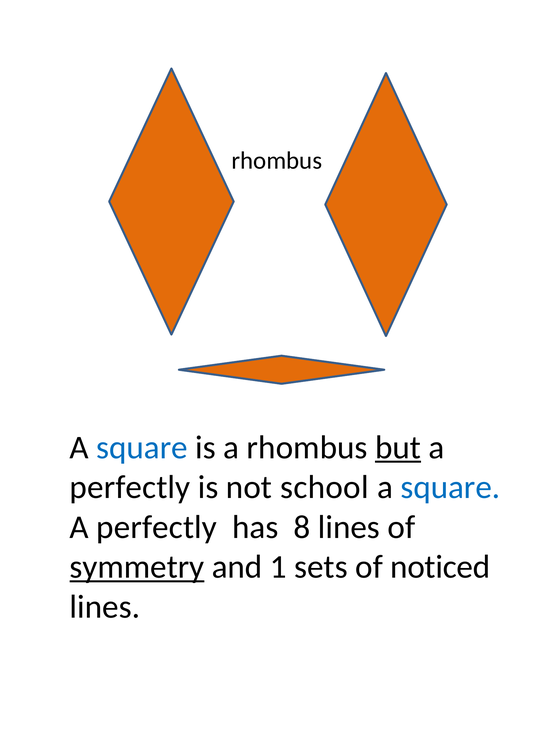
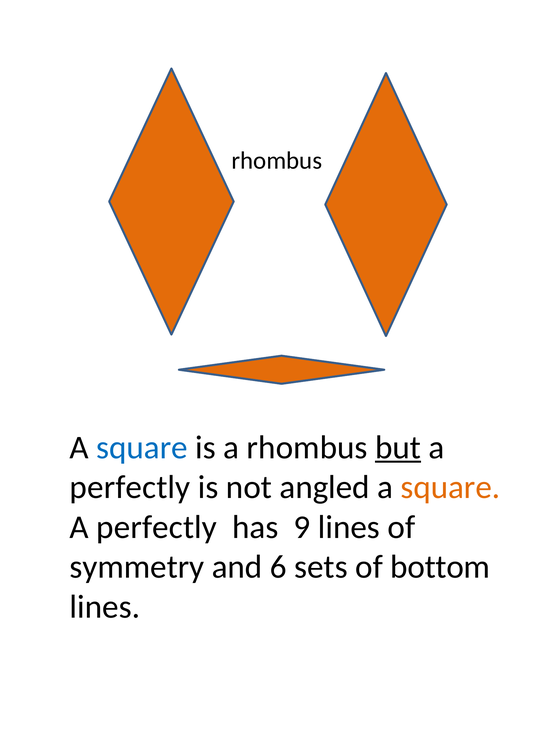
school: school -> angled (325, 487)
square colour: blue -> orange (450, 487)
8: 8 -> 9 (302, 527)
symmetry underline: present -> none (137, 567)
1: 1 -> 6 (278, 567)
noticed: noticed -> bottom (440, 567)
